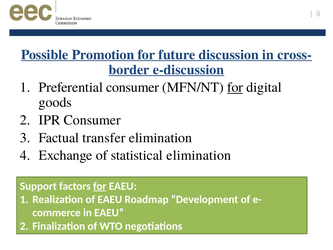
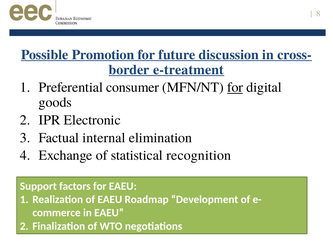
e-discussion: e-discussion -> e-treatment (188, 70)
IPR Consumer: Consumer -> Electronic (92, 120)
transfer: transfer -> internal (104, 138)
statistical elimination: elimination -> recognition (199, 155)
for underline: present -> none (100, 186)
